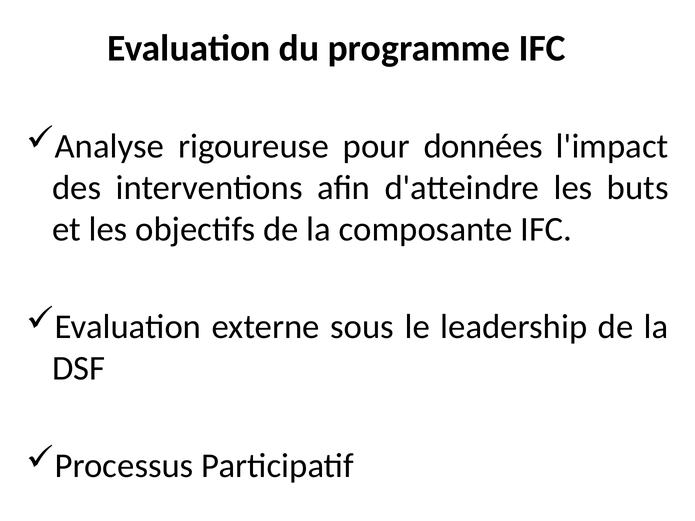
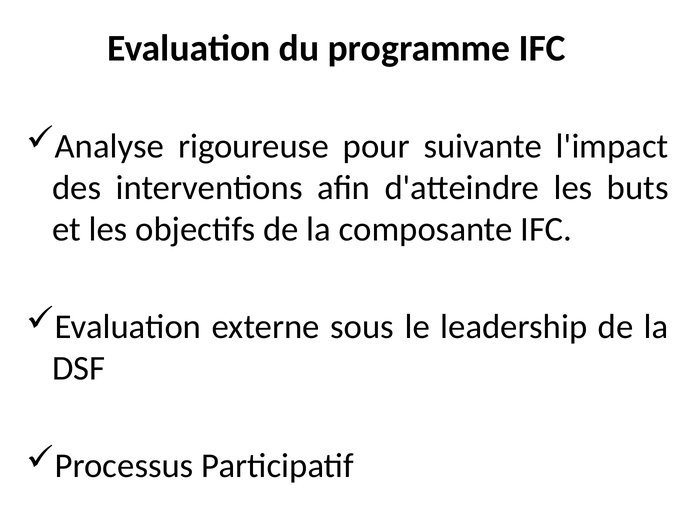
données: données -> suivante (483, 146)
